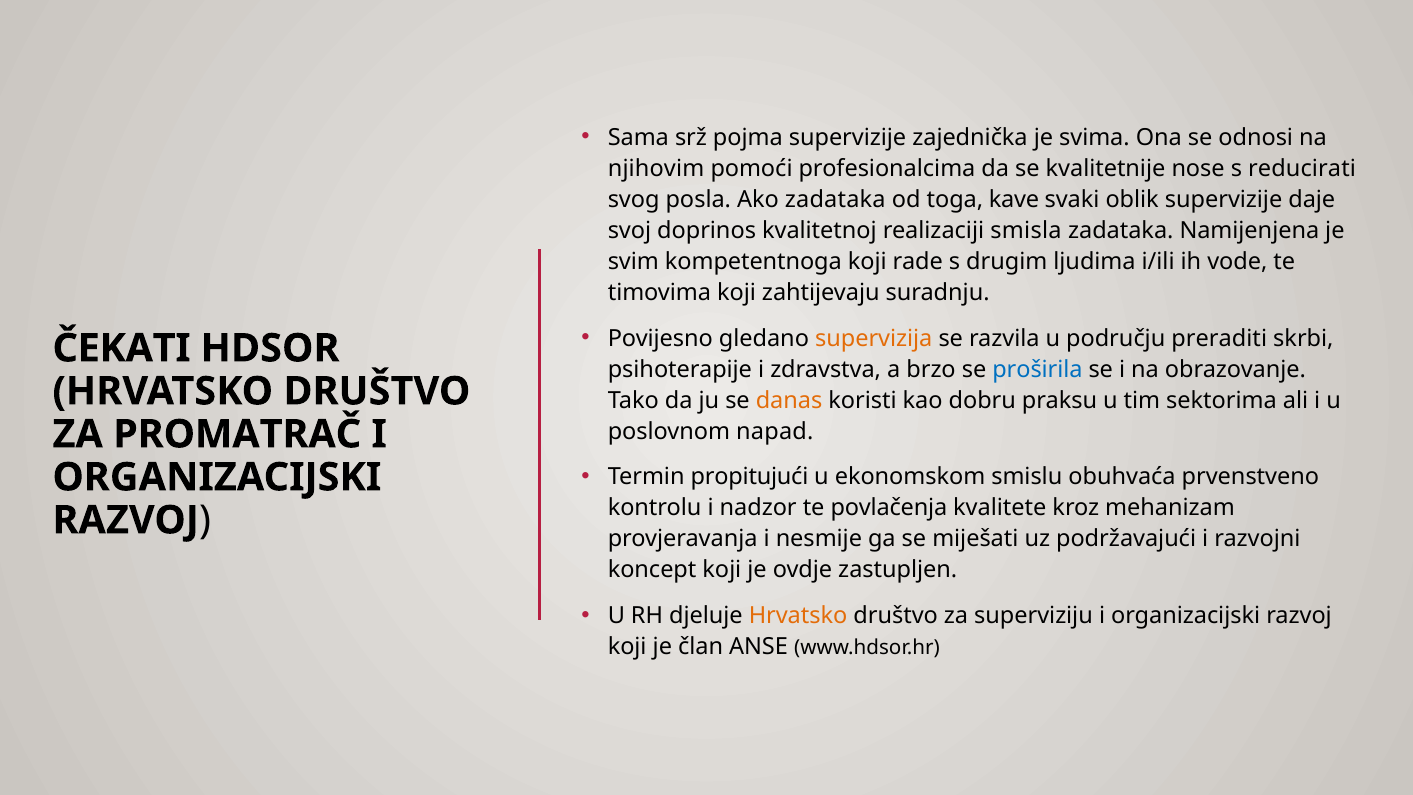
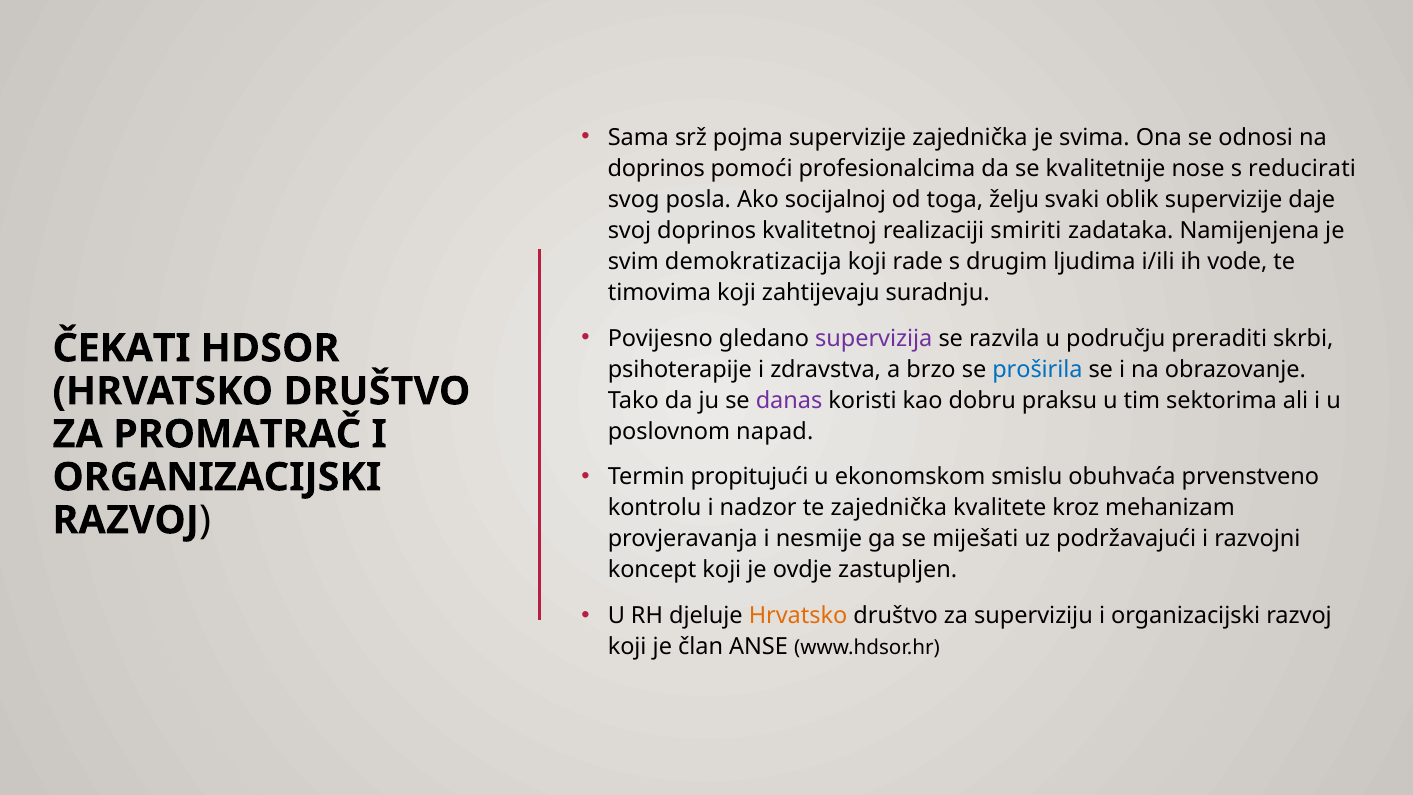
njihovim: njihovim -> doprinos (656, 168)
Ako zadataka: zadataka -> socijalnoj (835, 199)
kave: kave -> želju (1014, 199)
smisla: smisla -> smiriti (1026, 230)
kompetentnoga: kompetentnoga -> demokratizacija (753, 261)
supervizija colour: orange -> purple (874, 338)
danas colour: orange -> purple (789, 400)
te povlačenja: povlačenja -> zajednička (889, 508)
